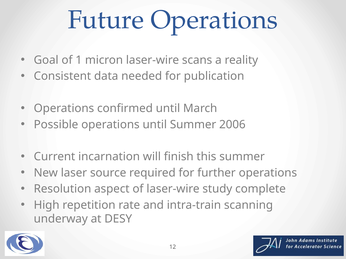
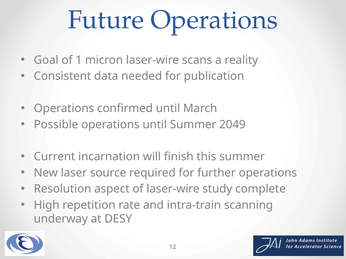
2006: 2006 -> 2049 (232, 125)
